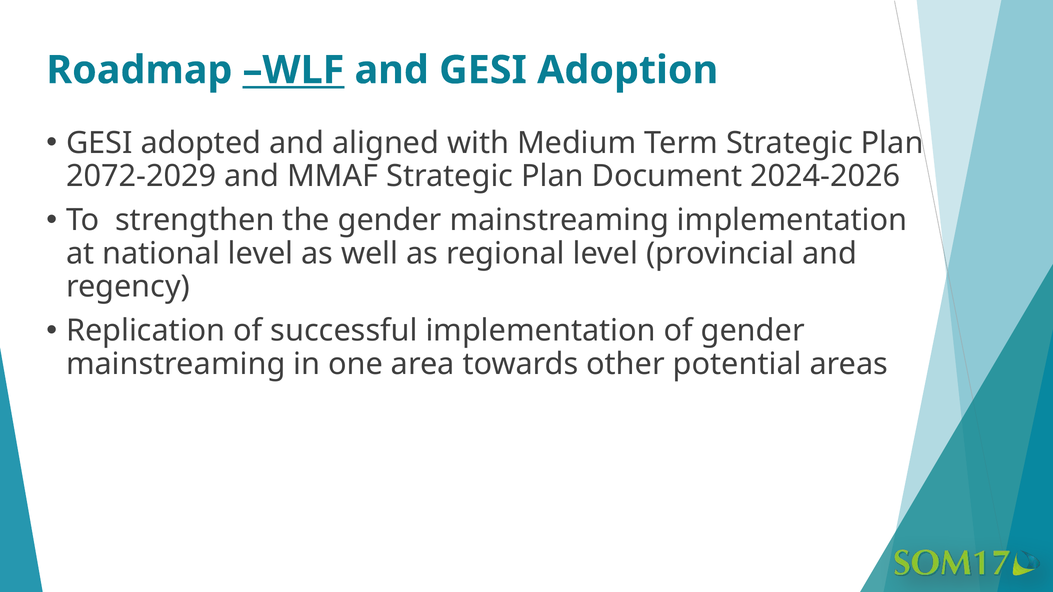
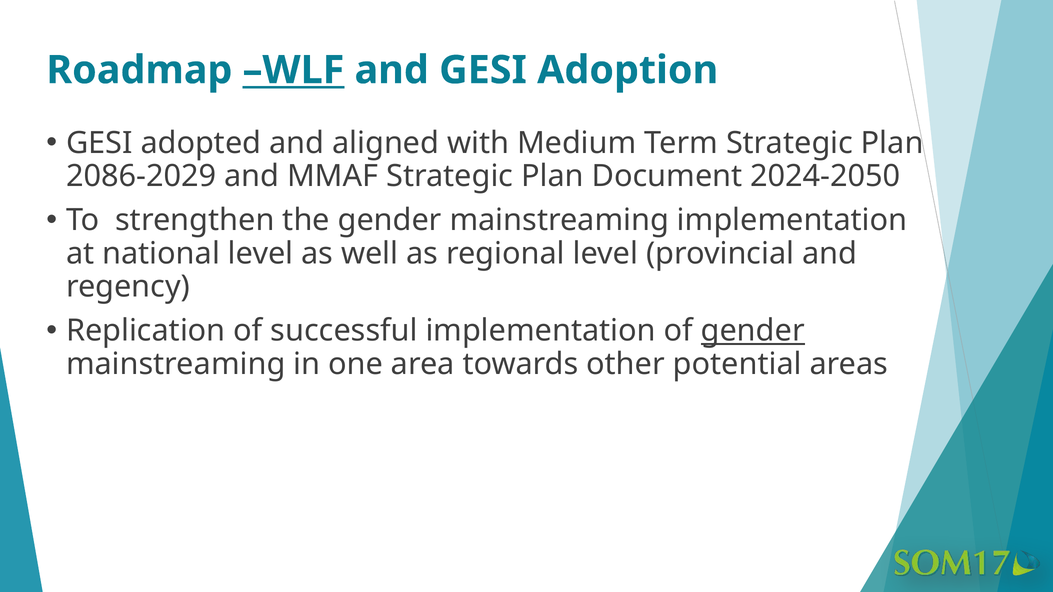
2072-2029: 2072-2029 -> 2086-2029 (141, 176)
2024-2026: 2024-2026 -> 2024-2050 (825, 176)
gender underline: none -> present (753, 331)
